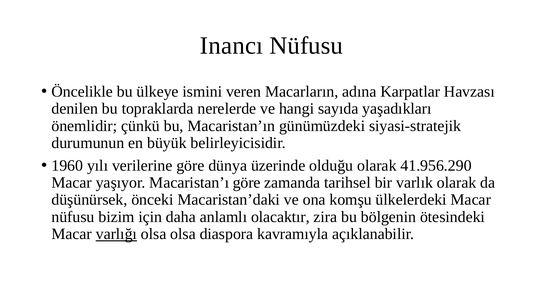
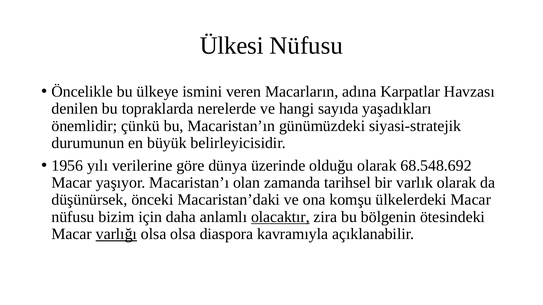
Inancı: Inancı -> Ülkesi (232, 46)
1960: 1960 -> 1956 (67, 166)
41.956.290: 41.956.290 -> 68.548.692 (436, 166)
Macaristan’ı göre: göre -> olan (247, 183)
olacaktır underline: none -> present (280, 217)
